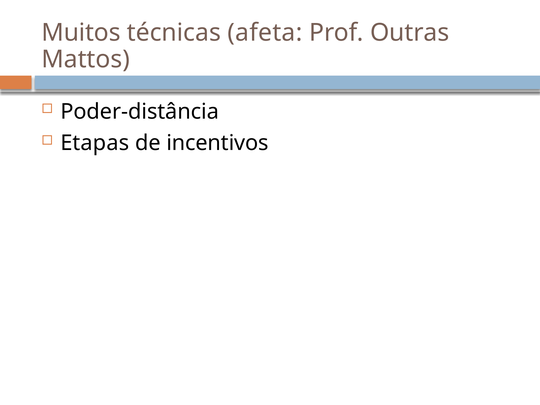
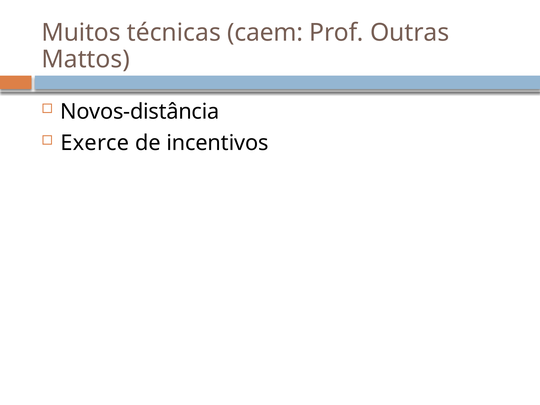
afeta: afeta -> caem (265, 33)
Poder-distância: Poder-distância -> Novos-distância (140, 112)
Etapas: Etapas -> Exerce (95, 143)
